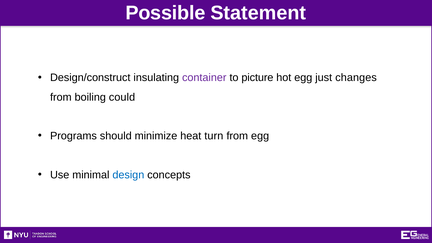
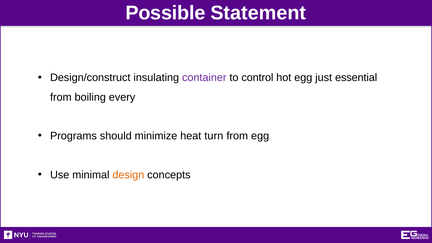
picture: picture -> control (257, 78)
changes: changes -> essential (356, 78)
could: could -> every (122, 97)
design colour: blue -> orange (128, 175)
